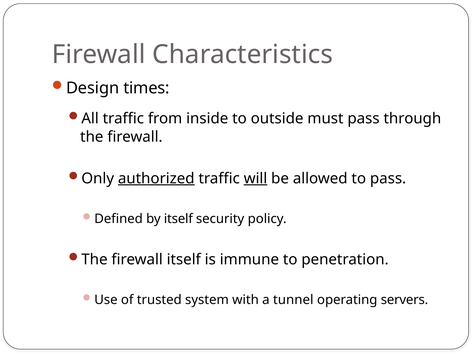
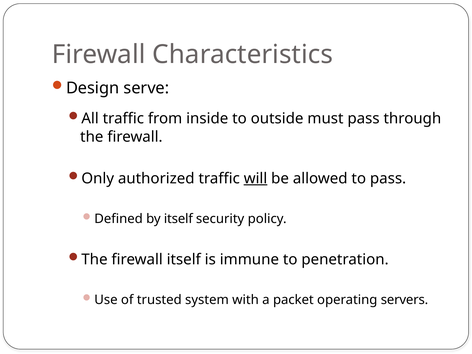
times: times -> serve (146, 88)
authorized underline: present -> none (156, 178)
tunnel: tunnel -> packet (293, 300)
